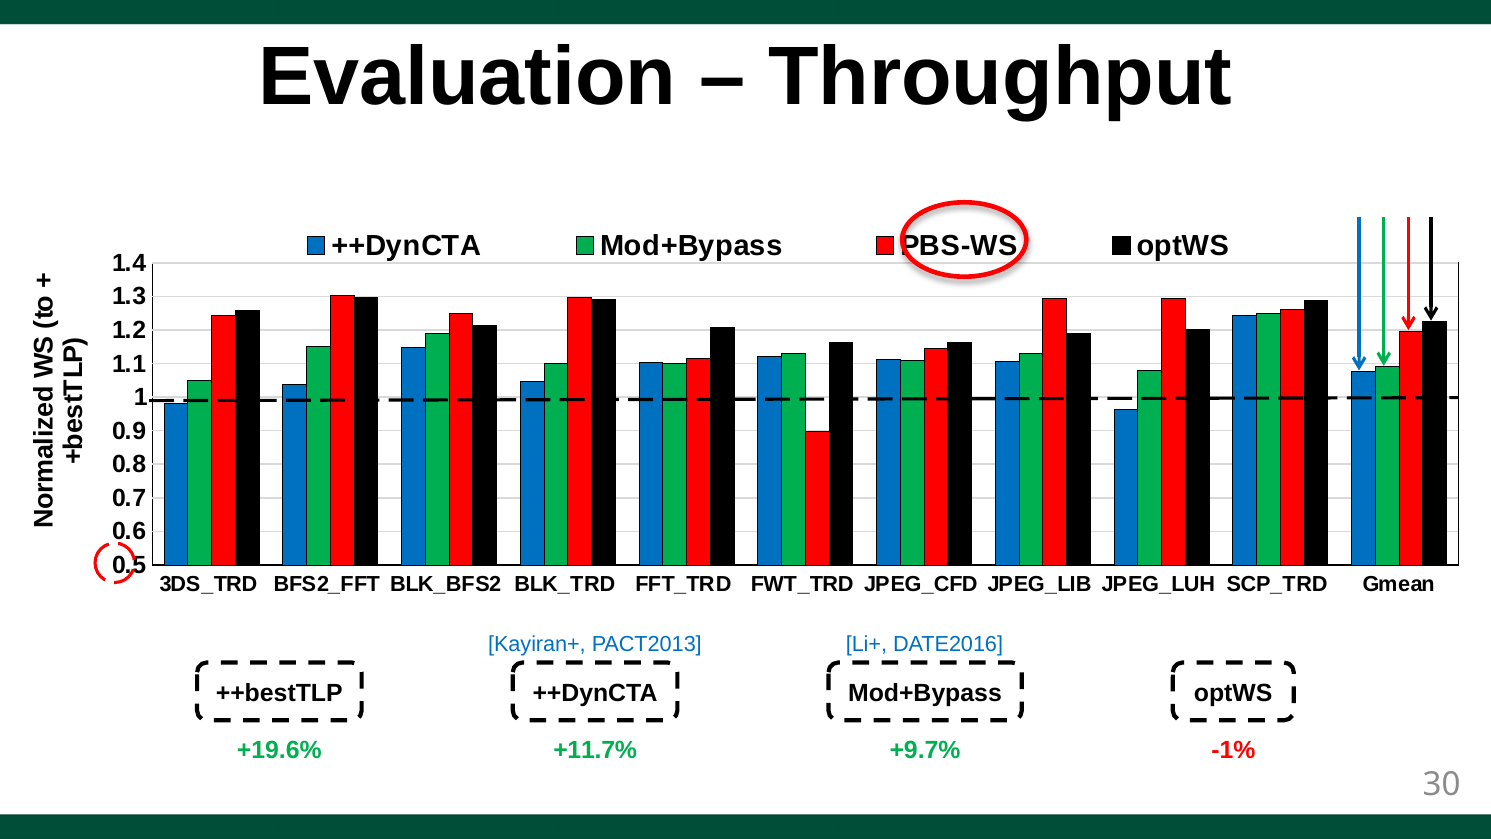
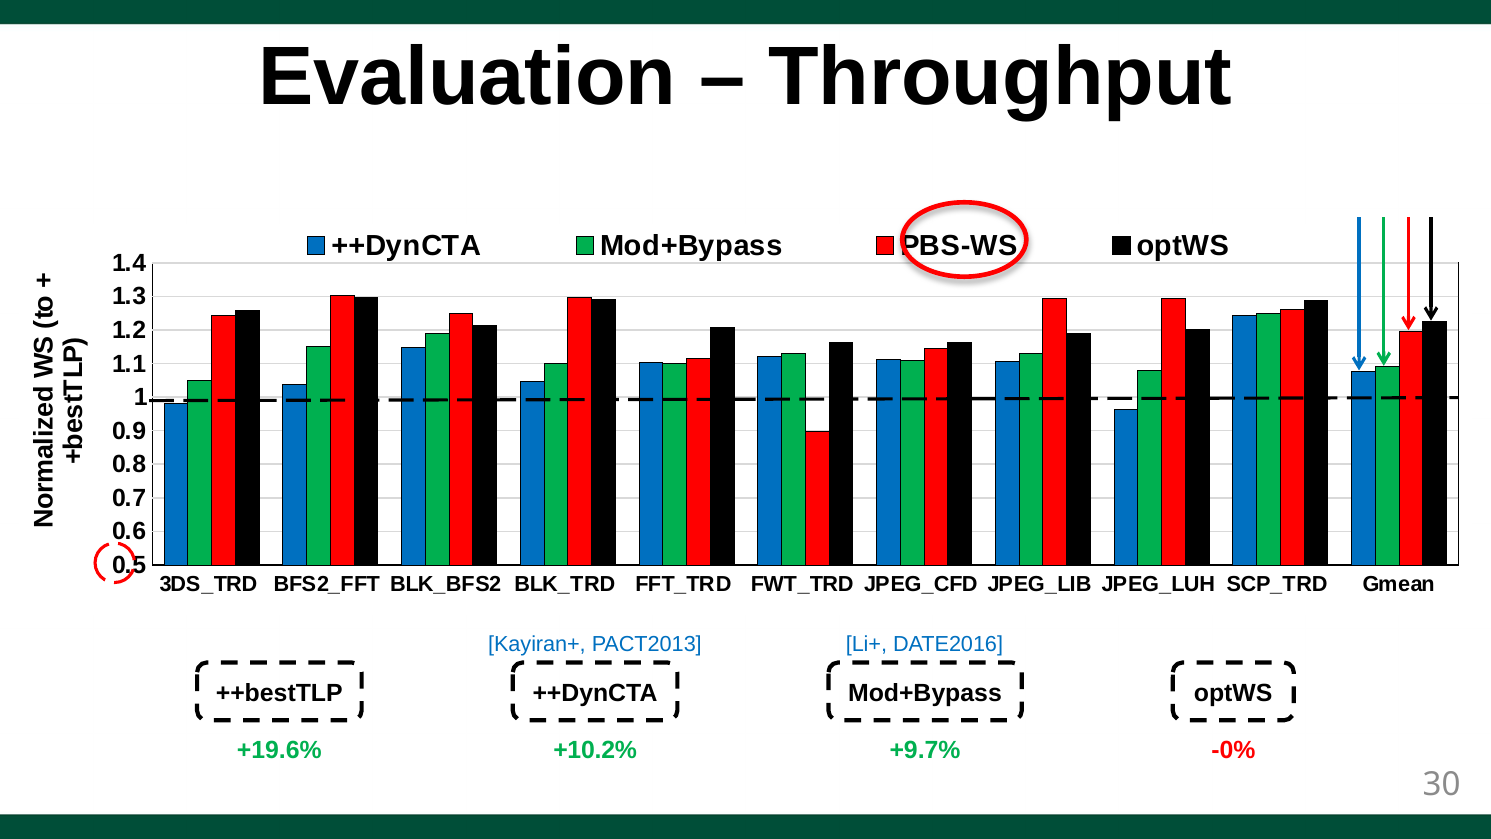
+11.7%: +11.7% -> +10.2% (595, 750)
-1%: -1% -> -0% (1233, 750)
